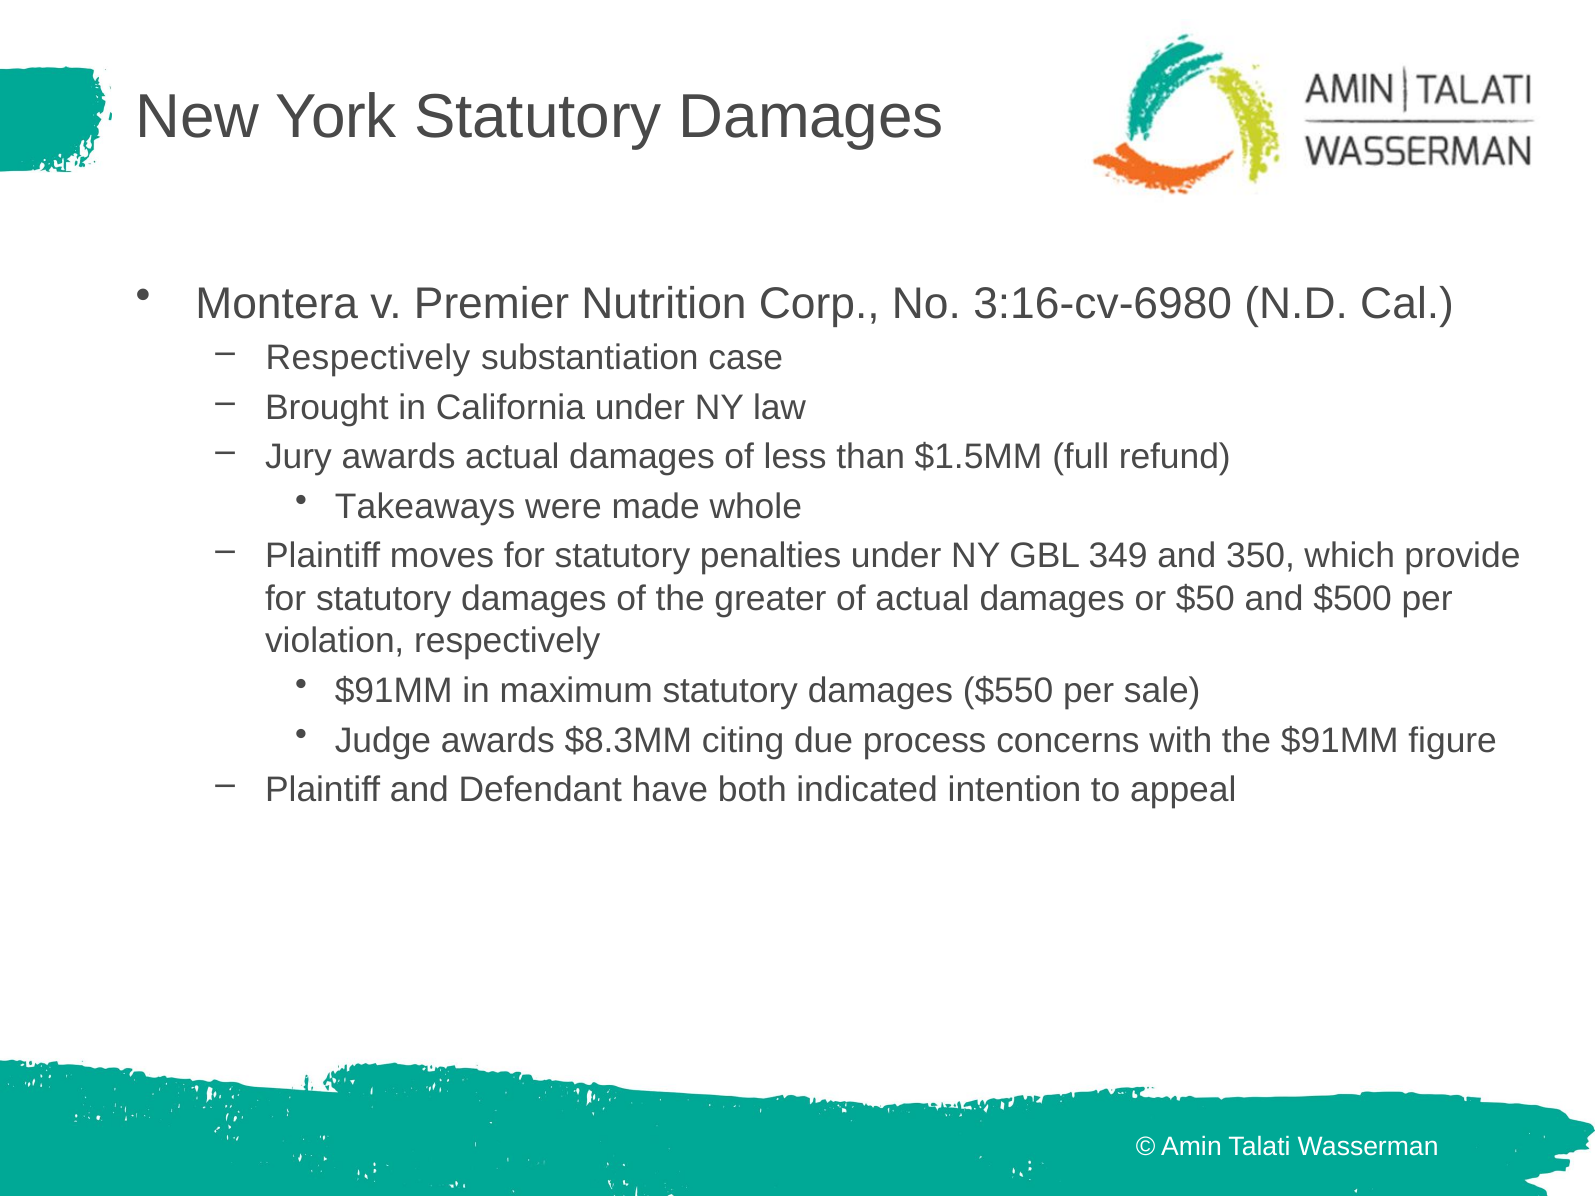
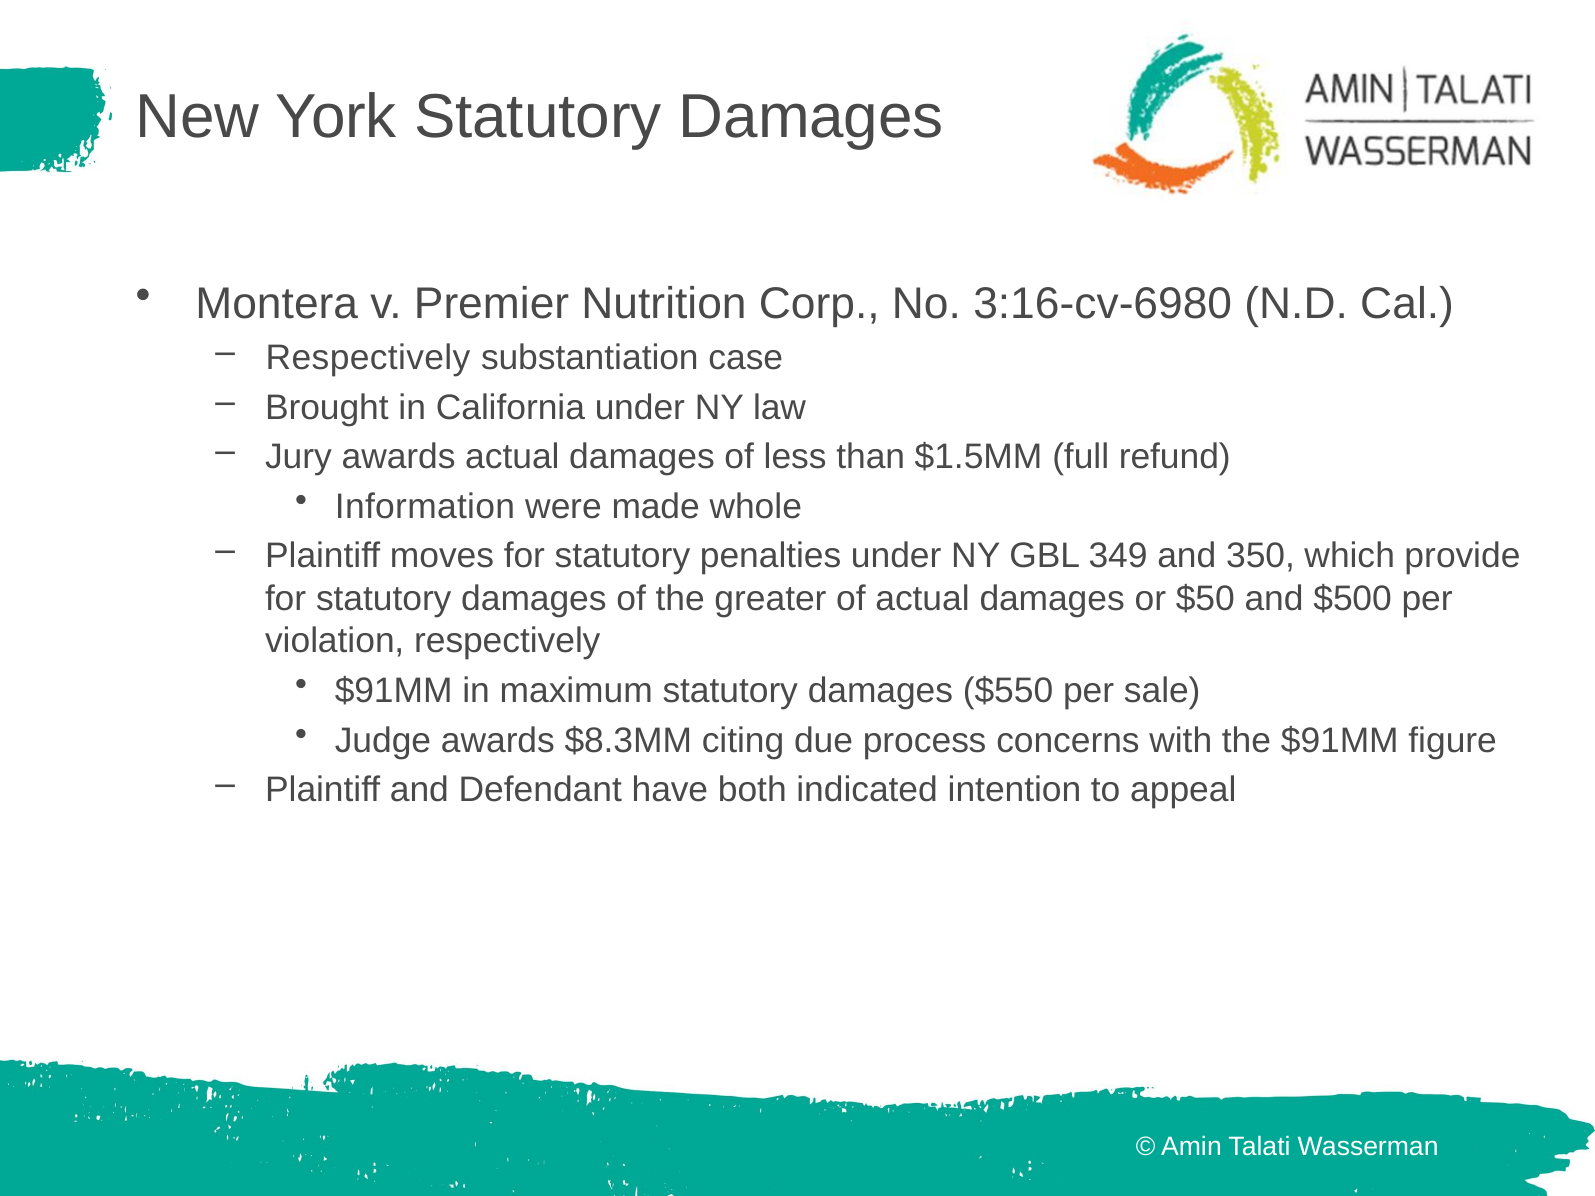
Takeaways: Takeaways -> Information (425, 507)
